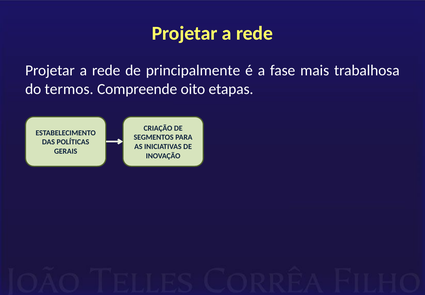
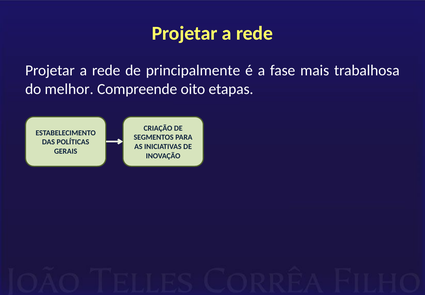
termos: termos -> melhor (69, 89)
